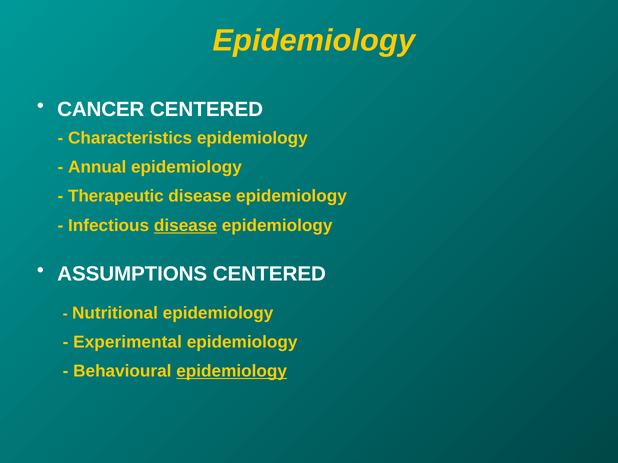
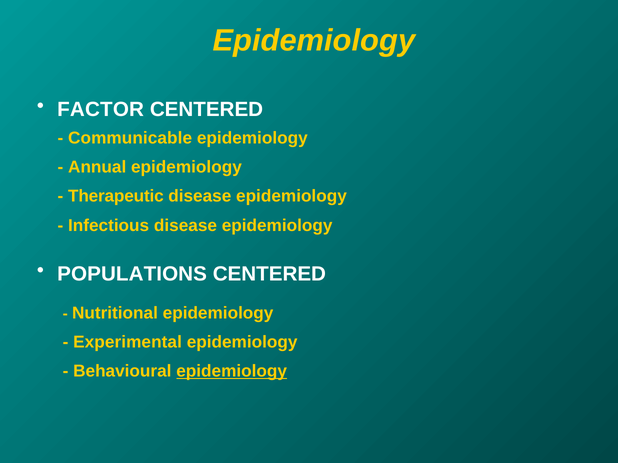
CANCER: CANCER -> FACTOR (101, 110)
Characteristics: Characteristics -> Communicable (130, 138)
disease underline: present -> none (186, 226)
ASSUMPTIONS: ASSUMPTIONS -> POPULATIONS (132, 274)
